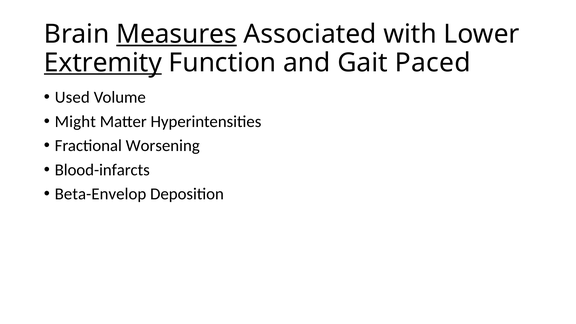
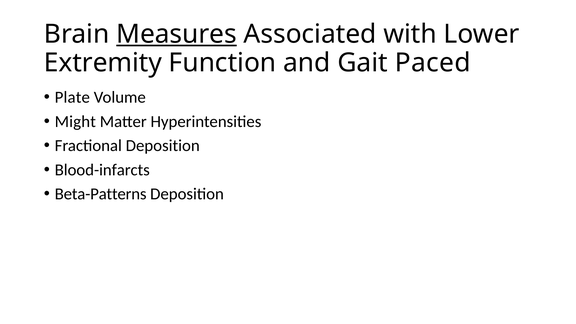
Extremity underline: present -> none (103, 63)
Used: Used -> Plate (72, 97)
Fractional Worsening: Worsening -> Deposition (163, 146)
Beta-Envelop: Beta-Envelop -> Beta-Patterns (101, 194)
